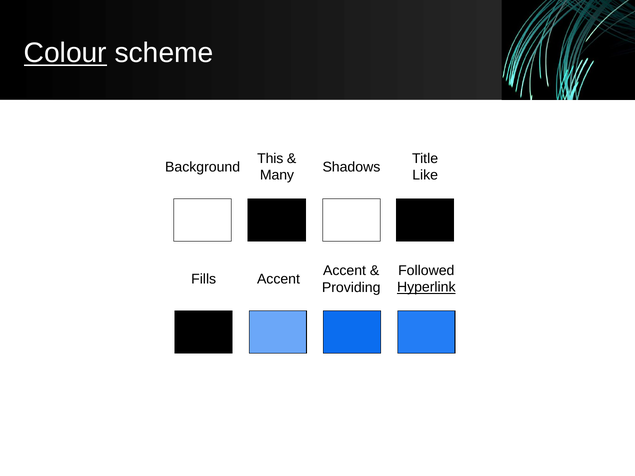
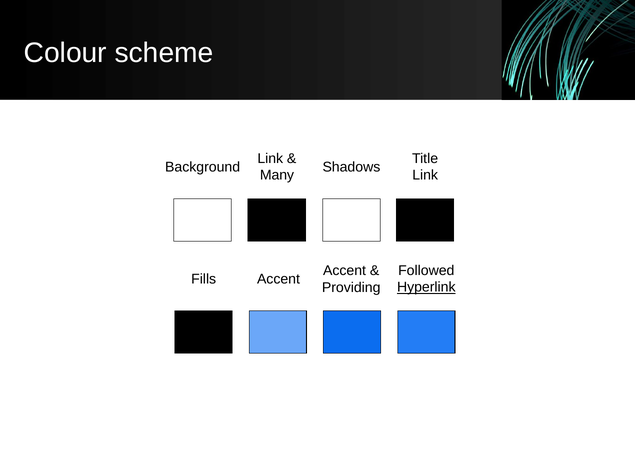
Colour underline: present -> none (65, 53)
This: This -> Link (270, 158)
Like: Like -> Link (425, 175)
